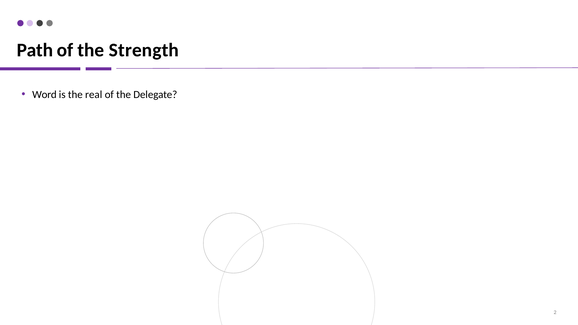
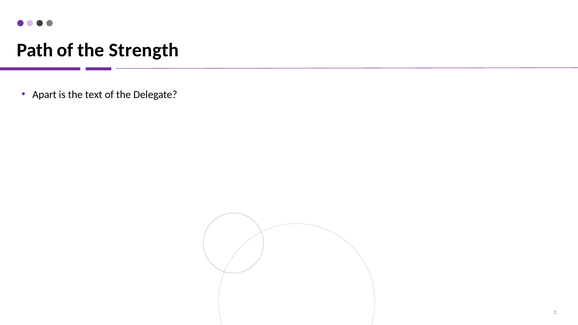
Word: Word -> Apart (44, 95)
real: real -> text (94, 95)
